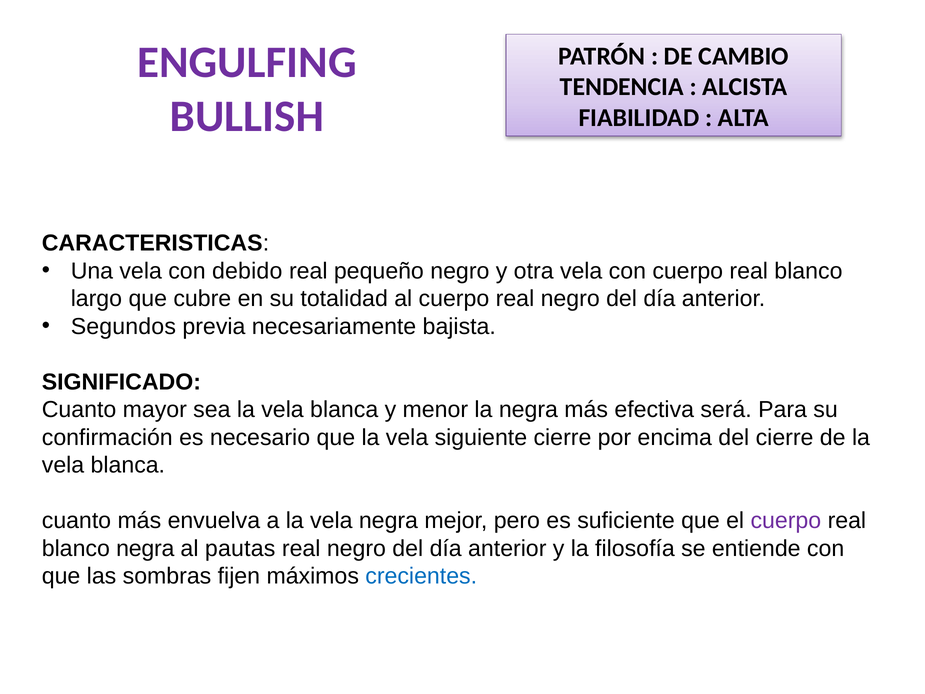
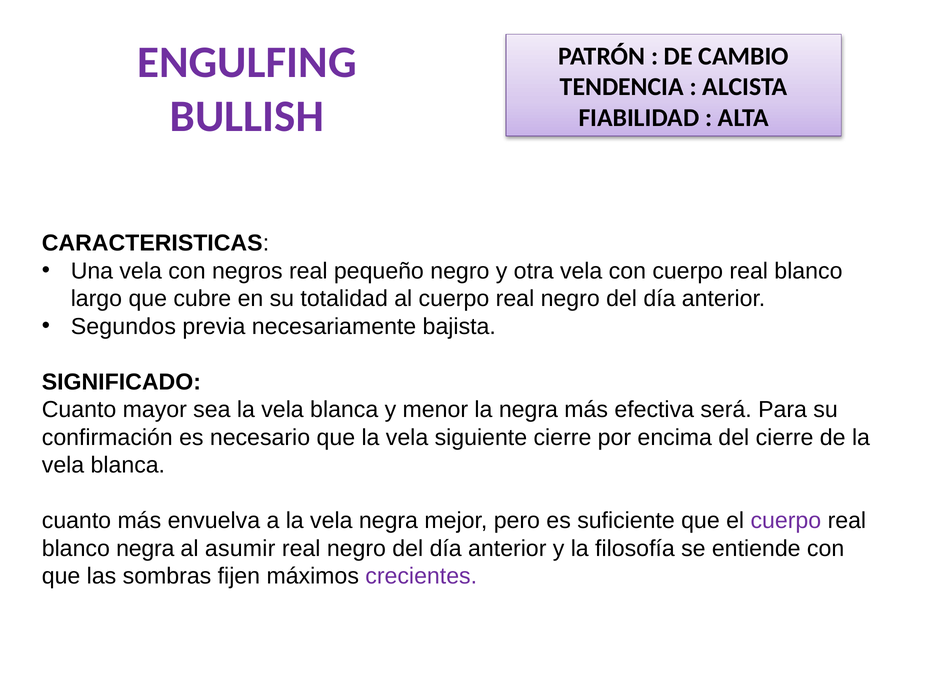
debido: debido -> negros (247, 271)
pautas: pautas -> asumir (240, 548)
crecientes colour: blue -> purple (421, 576)
